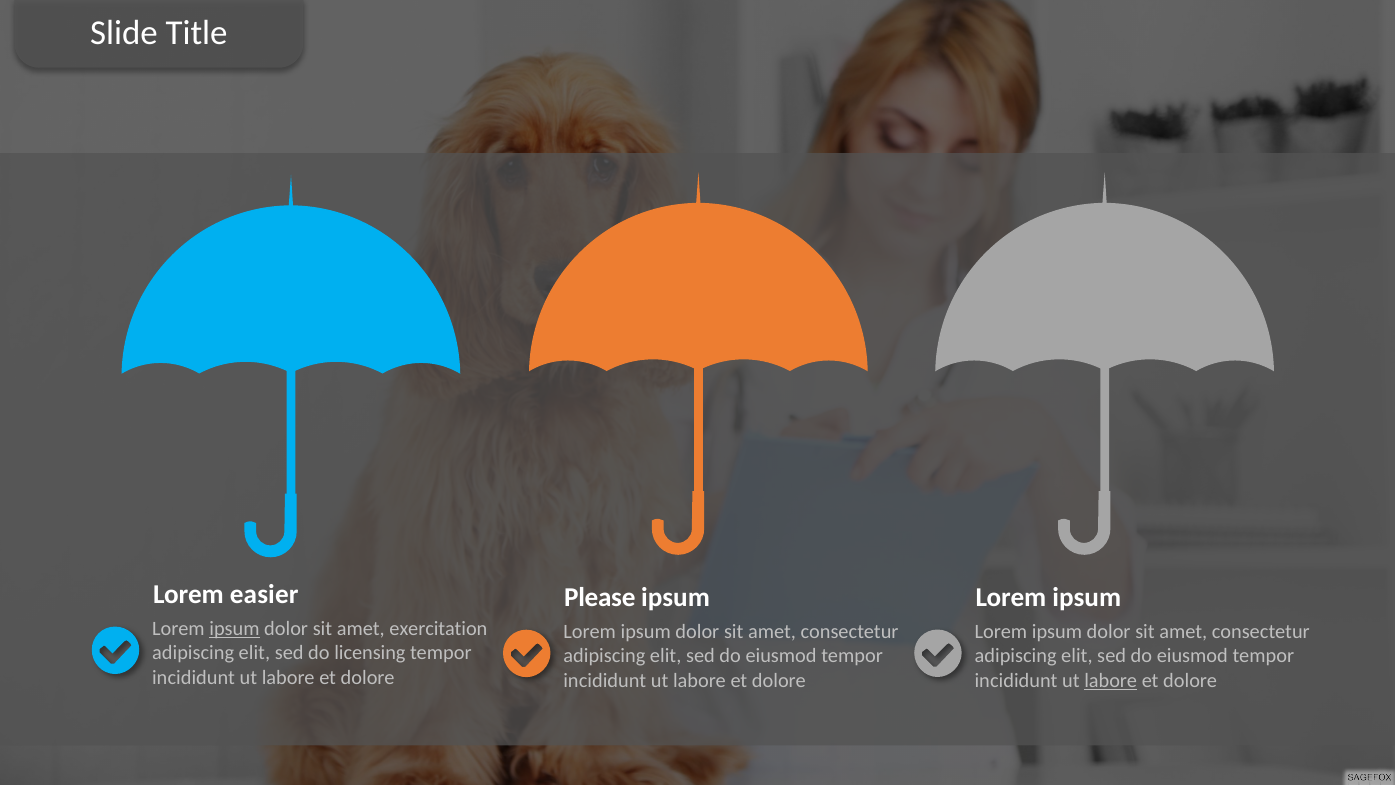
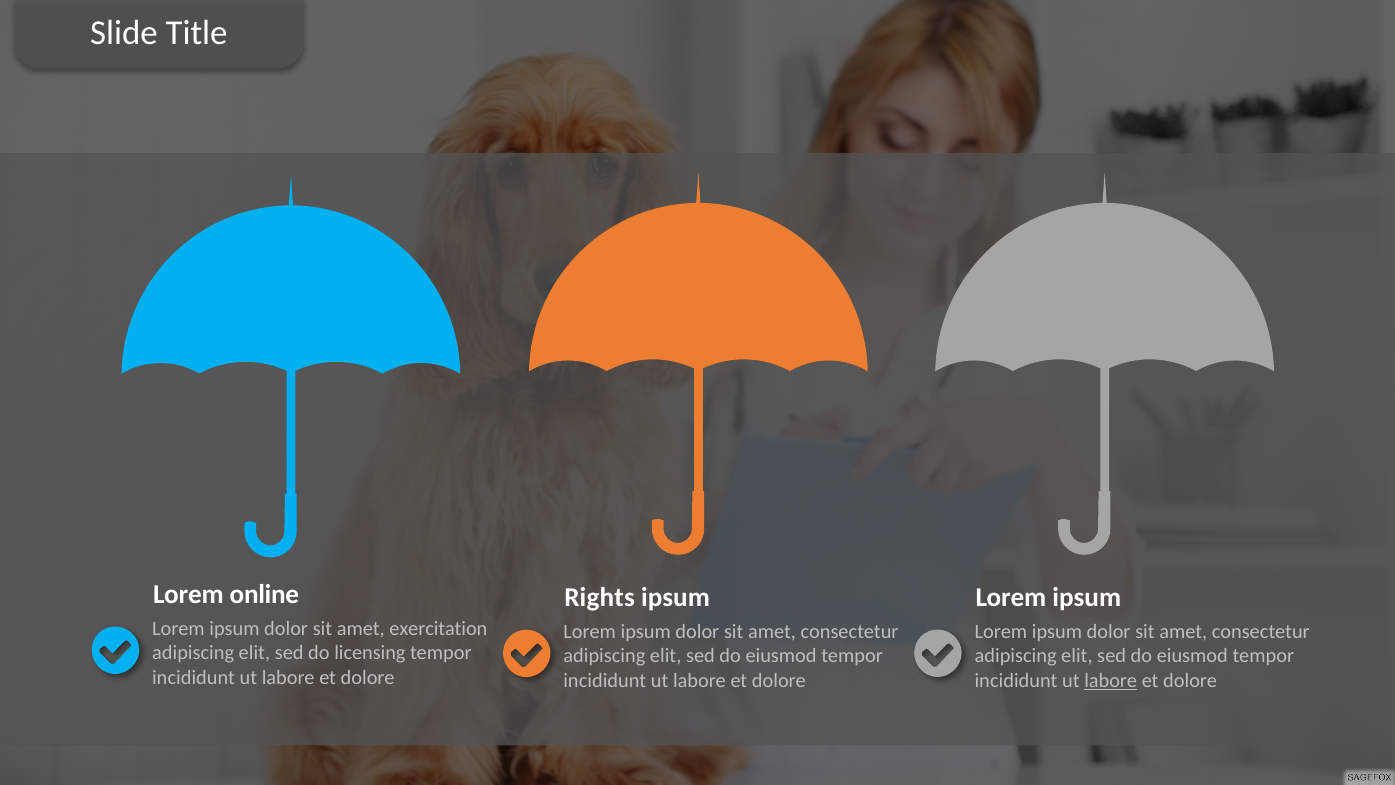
easier: easier -> online (264, 594)
Please: Please -> Rights (600, 597)
ipsum underline: present -> none (234, 628)
